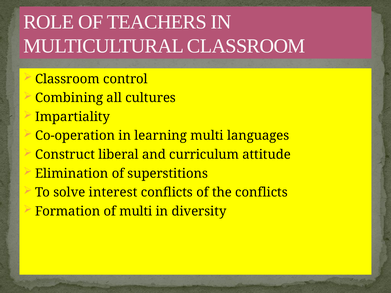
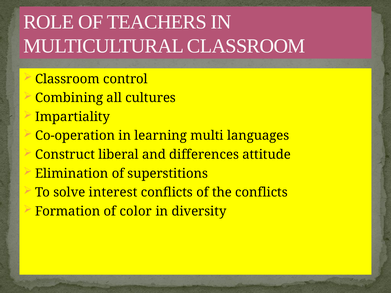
curriculum: curriculum -> differences (204, 155)
of multi: multi -> color (136, 211)
